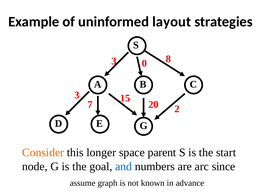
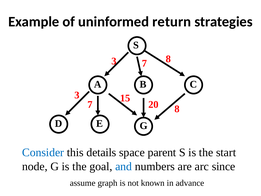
layout: layout -> return (172, 22)
0: 0 -> 7 (144, 63)
20 2: 2 -> 8 (177, 109)
Consider colour: orange -> blue (43, 152)
longer: longer -> details (101, 152)
